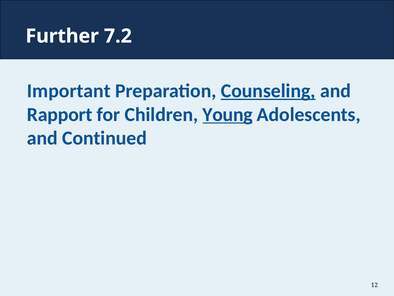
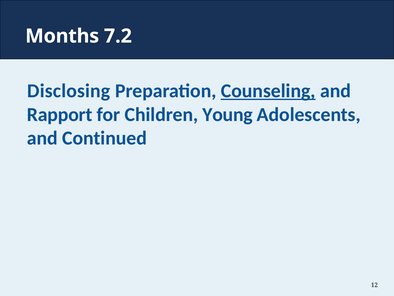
Further: Further -> Months (62, 36)
Important: Important -> Disclosing (69, 91)
Young underline: present -> none (228, 114)
